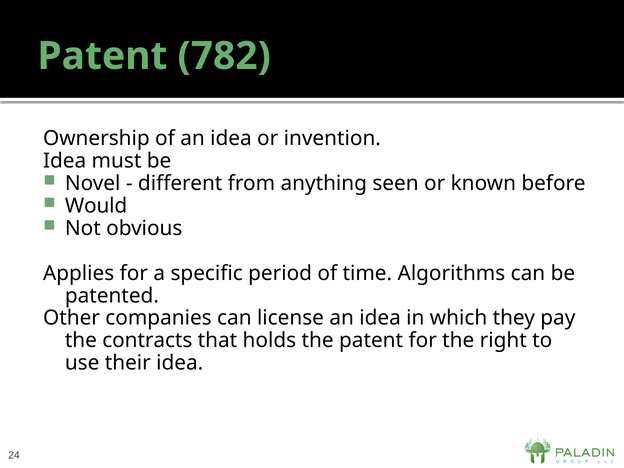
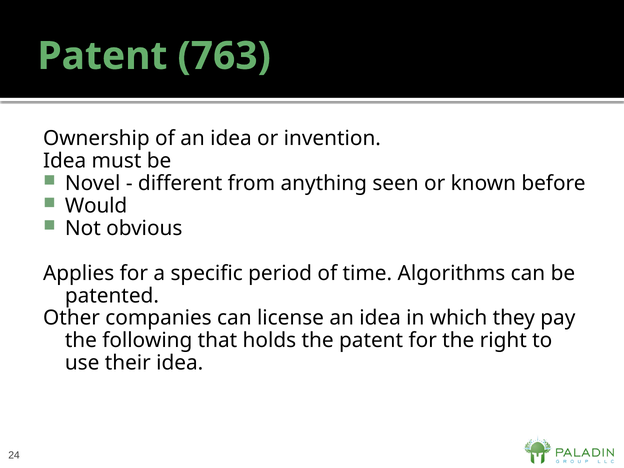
782: 782 -> 763 (224, 56)
contracts: contracts -> following (147, 341)
